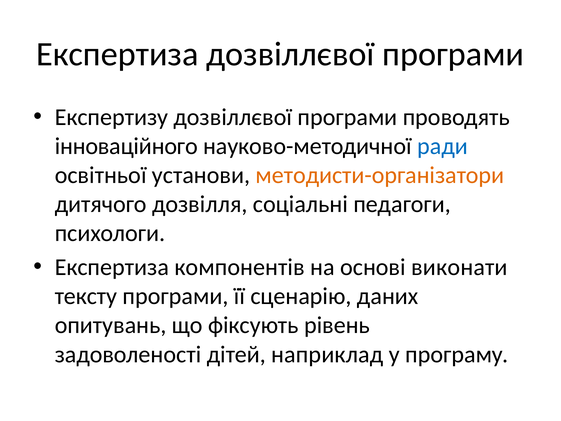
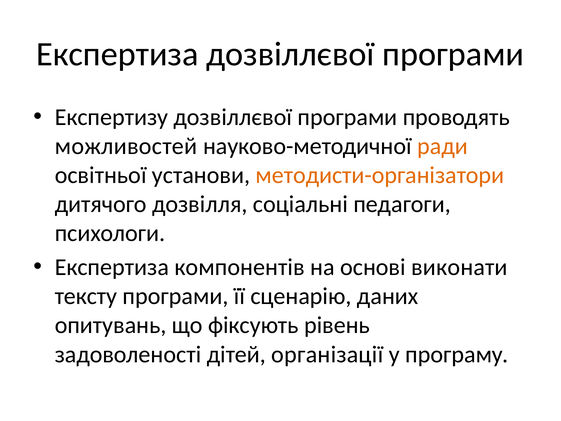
інноваційного: інноваційного -> можливостей (126, 146)
ради colour: blue -> orange (443, 146)
наприклад: наприклад -> організації (327, 354)
